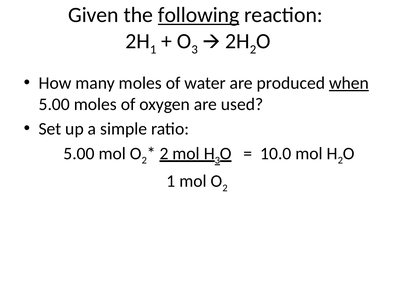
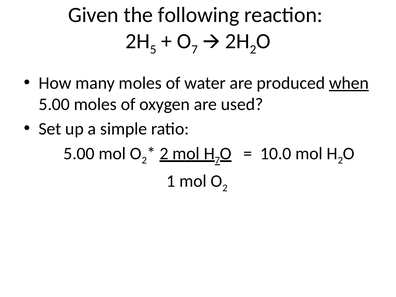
following underline: present -> none (199, 15)
1: 1 -> 5 (153, 50)
3: 3 -> 7 (195, 50)
3: 3 -> 7 (217, 160)
